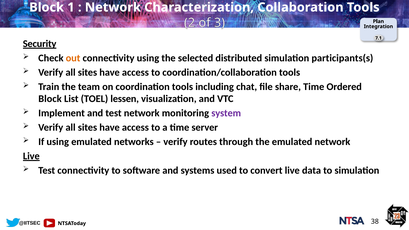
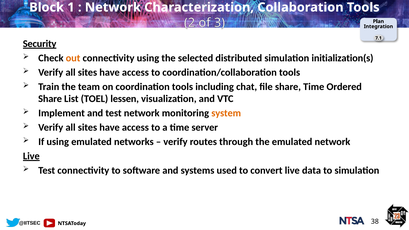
participants(s: participants(s -> initialization(s (342, 58)
Block: Block -> Share (50, 99)
system colour: purple -> orange (226, 113)
